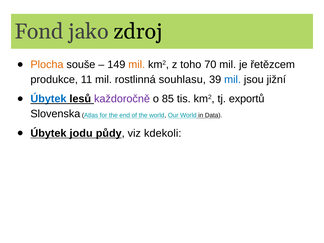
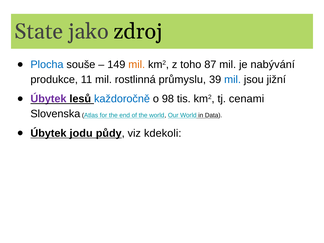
Fond: Fond -> State (39, 32)
Plocha colour: orange -> blue (47, 65)
70: 70 -> 87 (210, 65)
řetězcem: řetězcem -> nabývání (273, 65)
souhlasu: souhlasu -> průmyslu (182, 80)
Úbytek colour: blue -> purple (48, 99)
každoročně colour: purple -> blue (122, 99)
85: 85 -> 98 (168, 99)
exportů: exportů -> cenami (247, 99)
